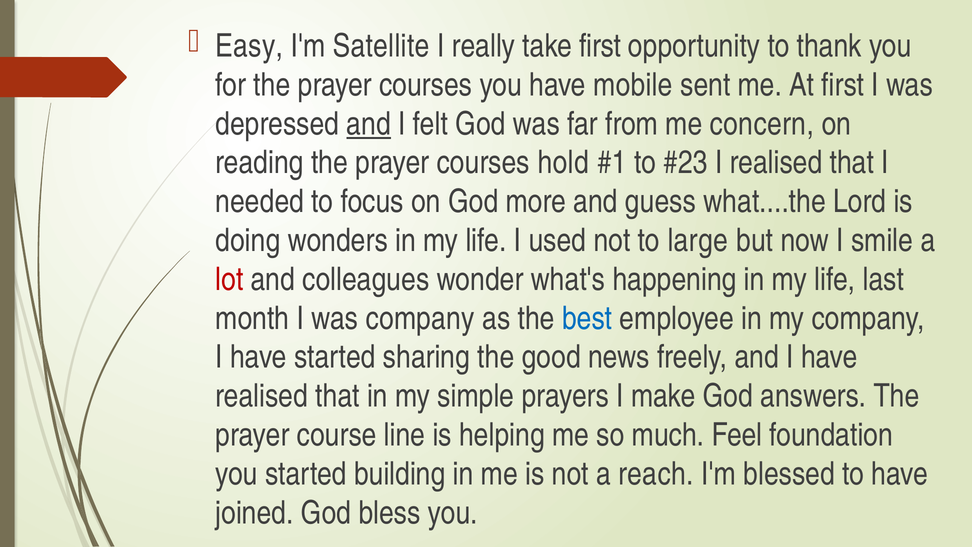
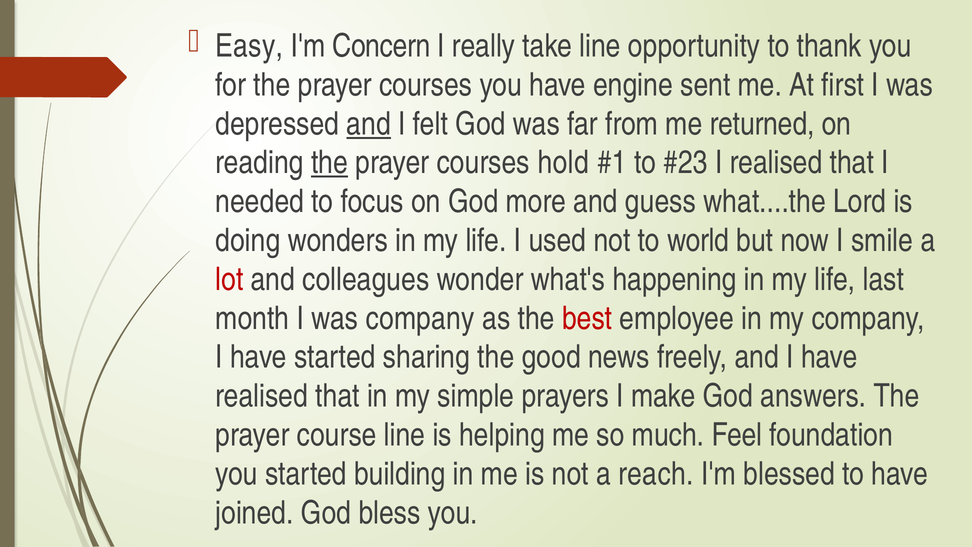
Satellite: Satellite -> Concern (381, 46)
take first: first -> line (600, 46)
mobile: mobile -> engine (633, 85)
concern: concern -> returned (762, 124)
the underline: none -> present (329, 163)
large: large -> world (698, 240)
best colour: blue -> red (587, 318)
